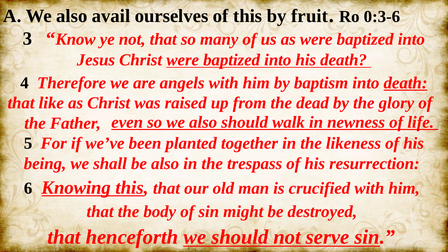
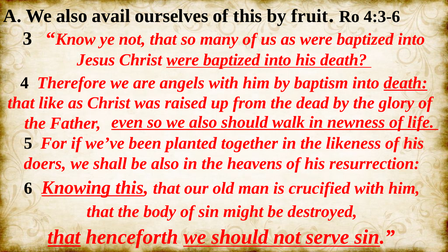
0:3-6: 0:3-6 -> 4:3-6 (382, 17)
being: being -> doers (45, 164)
trespass: trespass -> heavens (255, 164)
that underline: none -> present (64, 237)
